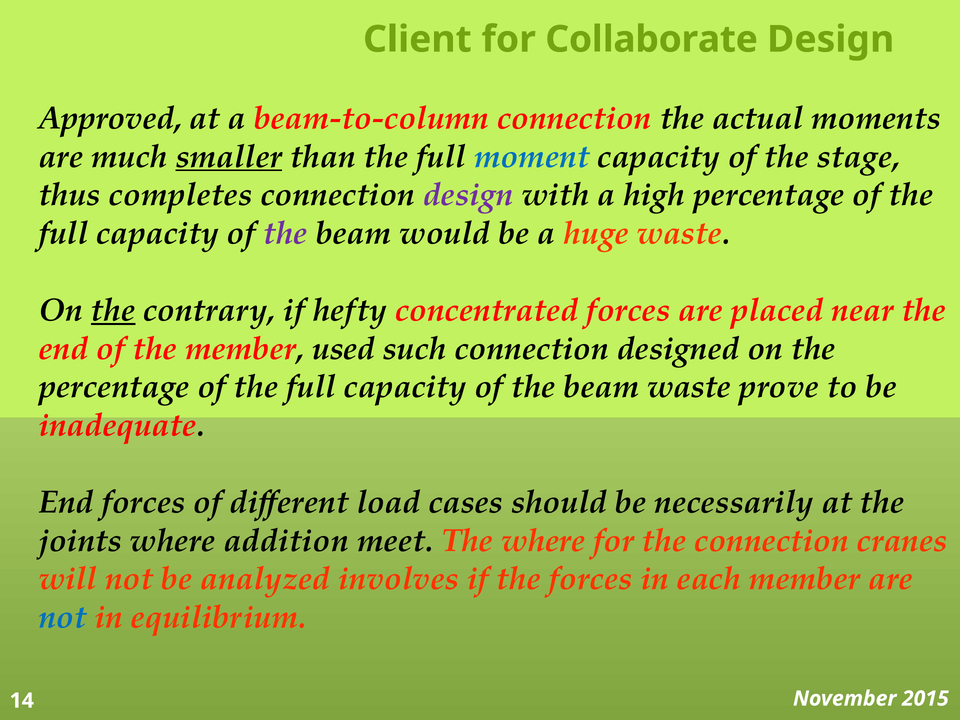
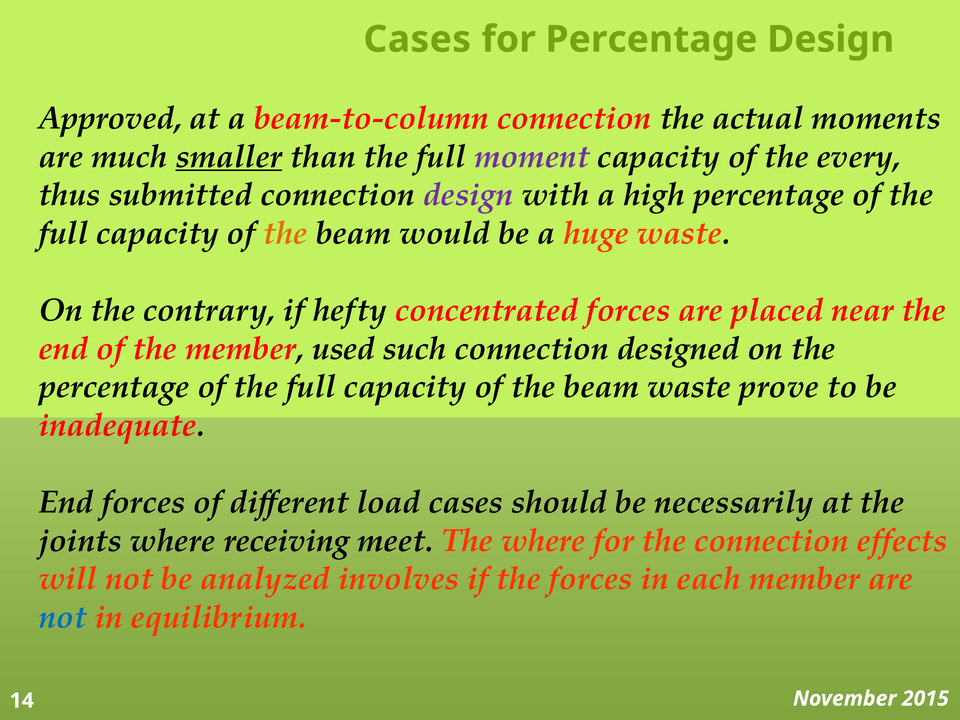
Client: Client -> Cases (417, 39)
for Collaborate: Collaborate -> Percentage (651, 39)
moment colour: blue -> purple (532, 156)
stage: stage -> every (859, 156)
completes: completes -> submitted (181, 195)
the colour: purple -> orange (285, 233)
the underline: present -> none (113, 310)
addition: addition -> receiving (287, 540)
cranes: cranes -> effects (902, 540)
